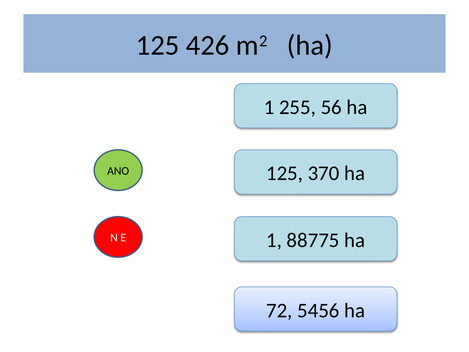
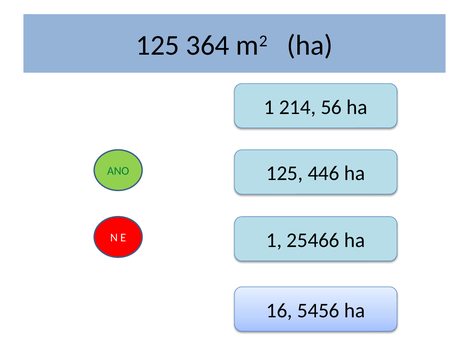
426: 426 -> 364 (208, 45)
255: 255 -> 214 (298, 107)
370: 370 -> 446 (324, 173)
ANO colour: black -> green (118, 171)
88775: 88775 -> 25466 (313, 240)
72: 72 -> 16 (279, 310)
